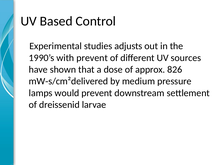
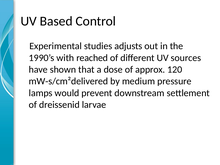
with prevent: prevent -> reached (92, 58)
826: 826 -> 120 (175, 70)
